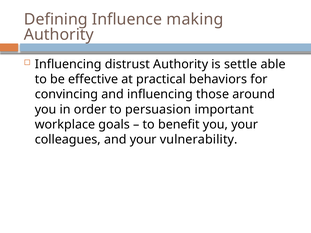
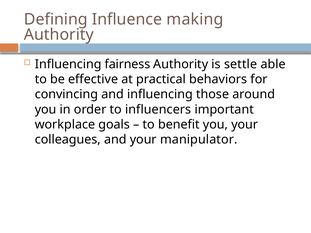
distrust: distrust -> fairness (127, 64)
persuasion: persuasion -> influencers (158, 110)
vulnerability: vulnerability -> manipulator (199, 140)
